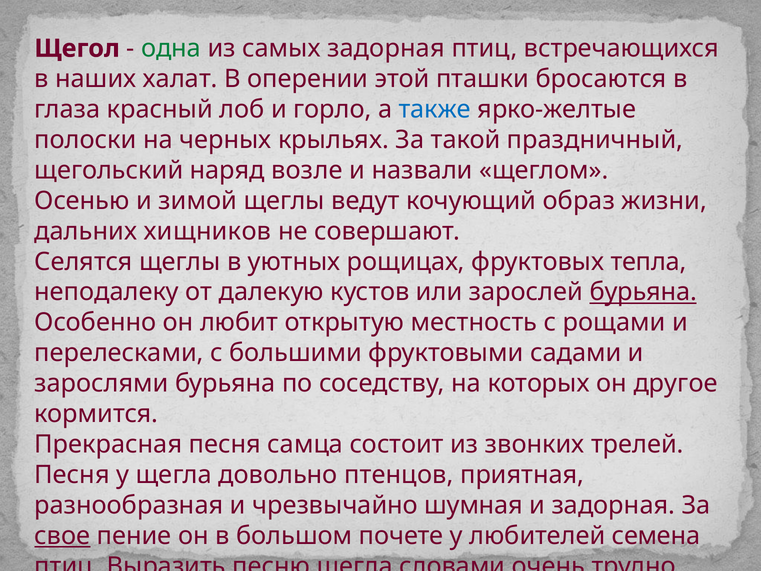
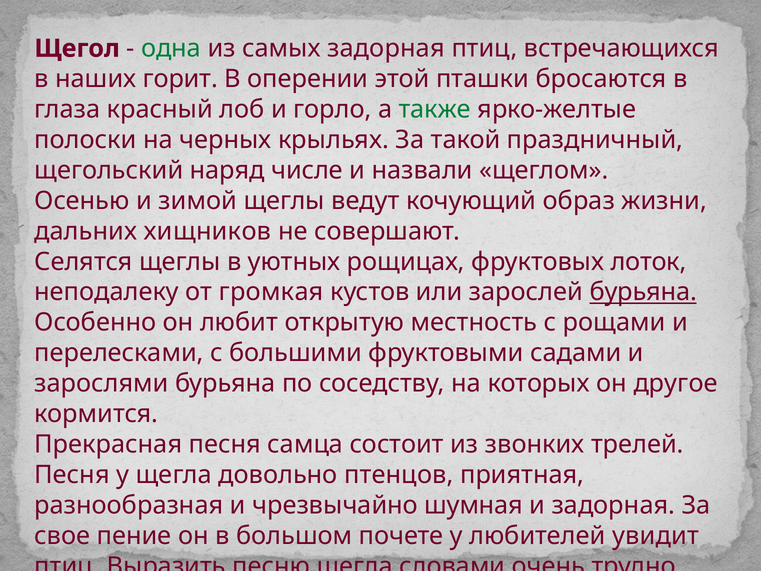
халат: халат -> горит (180, 79)
также colour: blue -> green (435, 109)
возле: возле -> числе (307, 170)
тепла: тепла -> лоток (649, 262)
далекую: далекую -> громкая (271, 292)
свое underline: present -> none (62, 536)
семена: семена -> увидит (656, 536)
